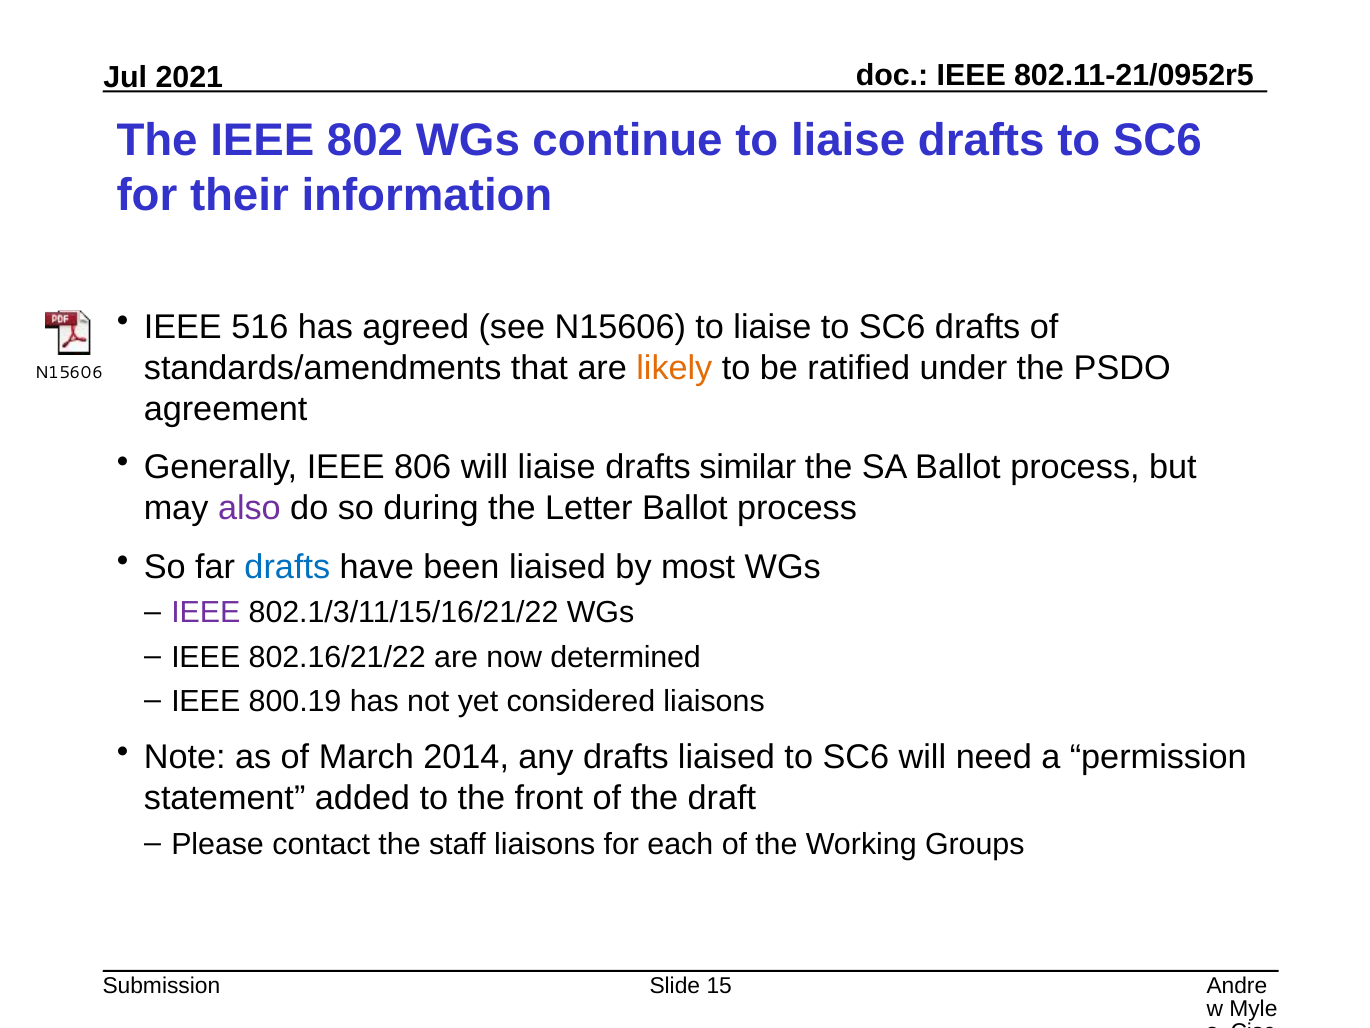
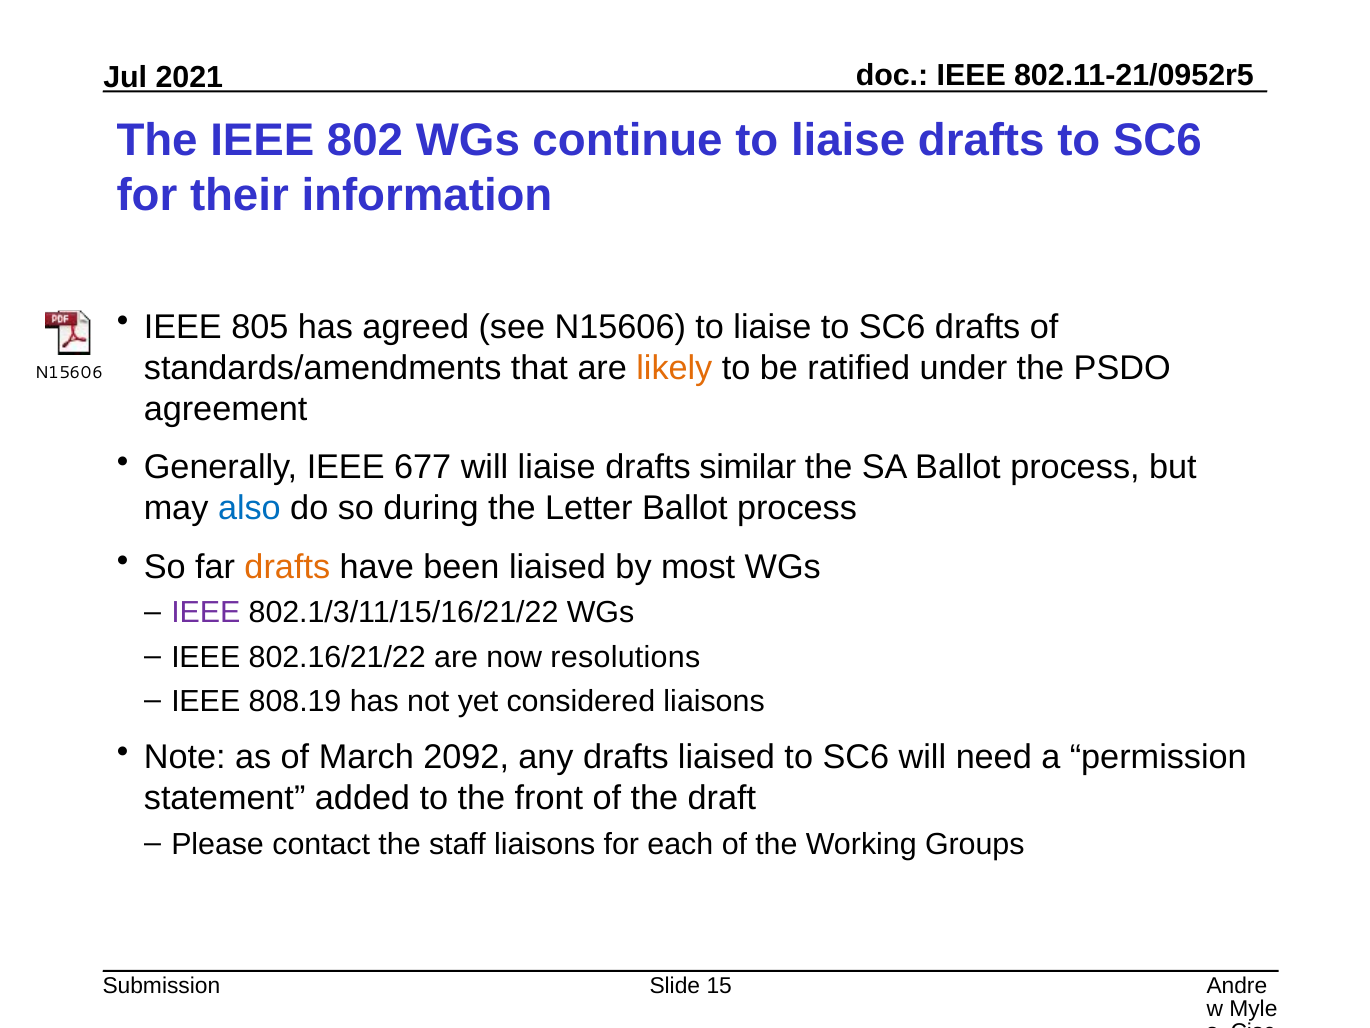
516: 516 -> 805 (260, 327)
806: 806 -> 677 (423, 467)
also colour: purple -> blue (249, 508)
drafts colour: blue -> orange (287, 566)
determined: determined -> resolutions (625, 657)
800.19: 800.19 -> 808.19 (295, 701)
2014: 2014 -> 2092 (466, 757)
